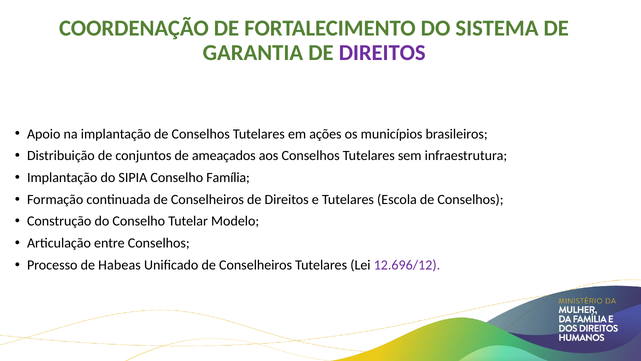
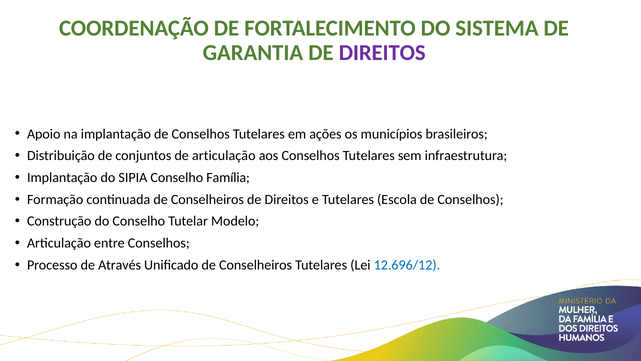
de ameaçados: ameaçados -> articulação (224, 156)
Habeas: Habeas -> Através (120, 265)
12.696/12 colour: purple -> blue (407, 265)
